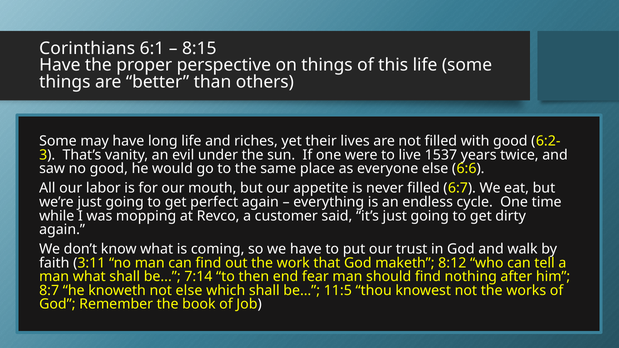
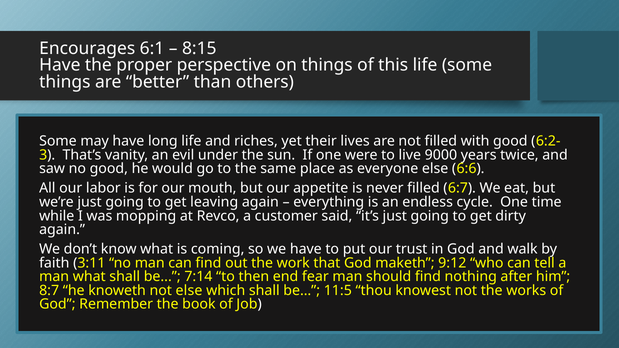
Corinthians: Corinthians -> Encourages (87, 48)
1537: 1537 -> 9000 (441, 155)
perfect: perfect -> leaving (214, 202)
8:12: 8:12 -> 9:12 (452, 263)
